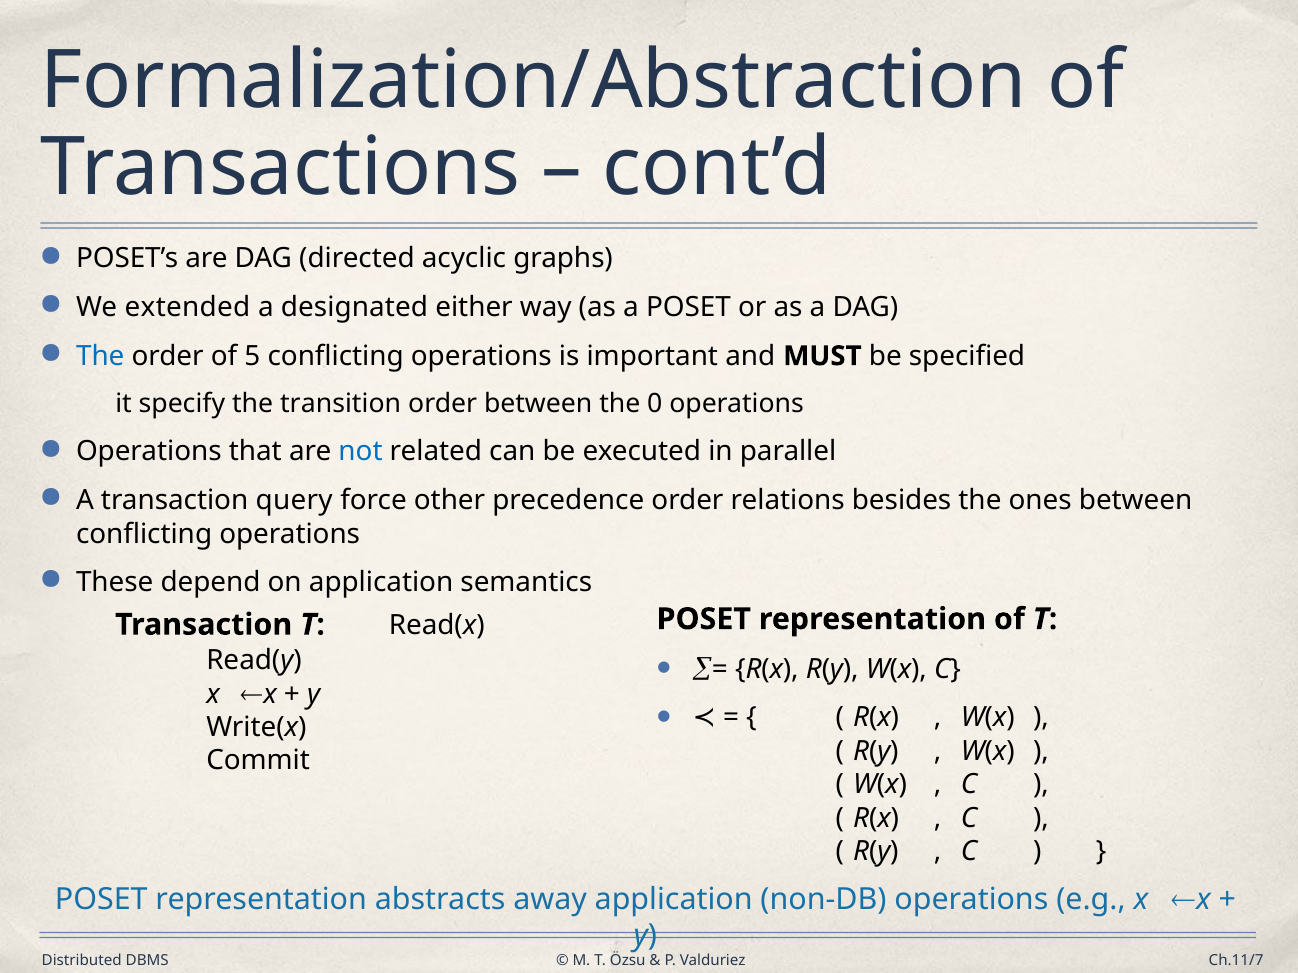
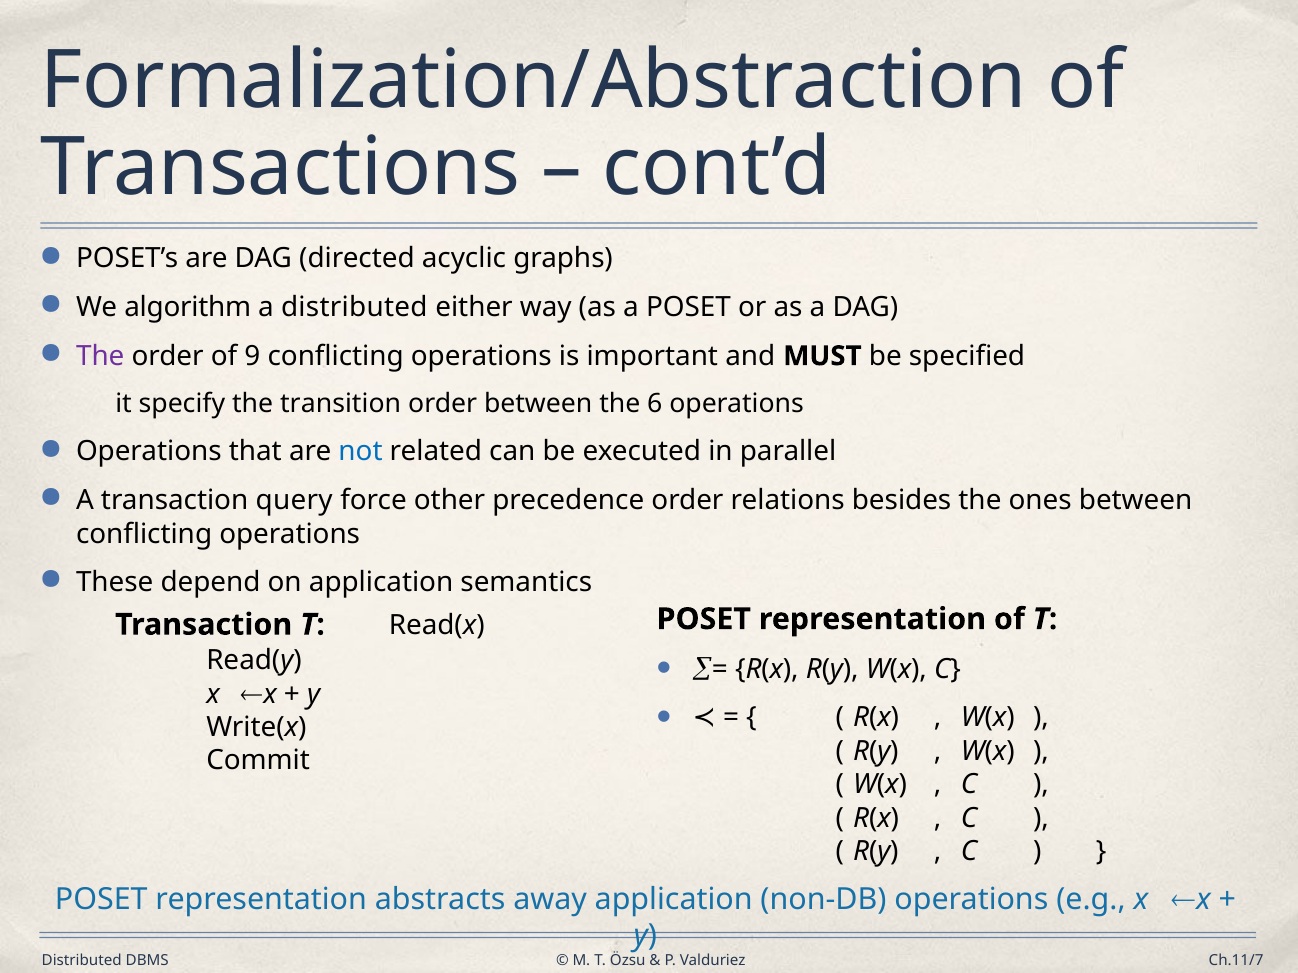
extended: extended -> algorithm (188, 308)
a designated: designated -> distributed (354, 308)
The colour: blue -> purple (100, 356)
5: 5 -> 9 (252, 356)
0: 0 -> 6 (655, 404)
